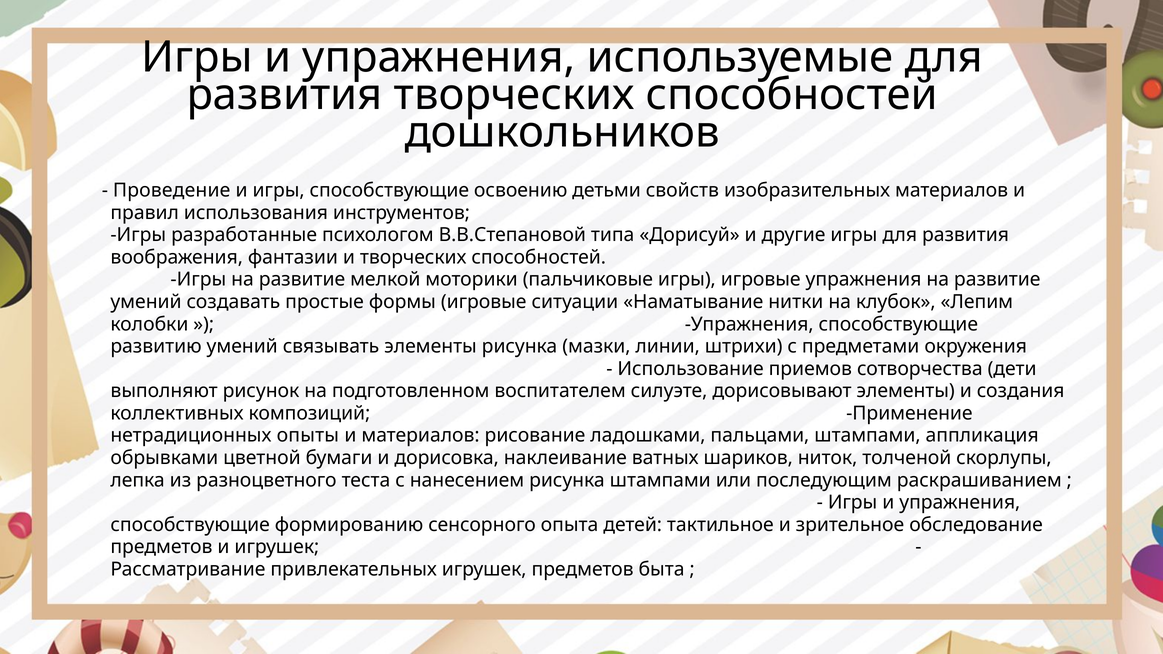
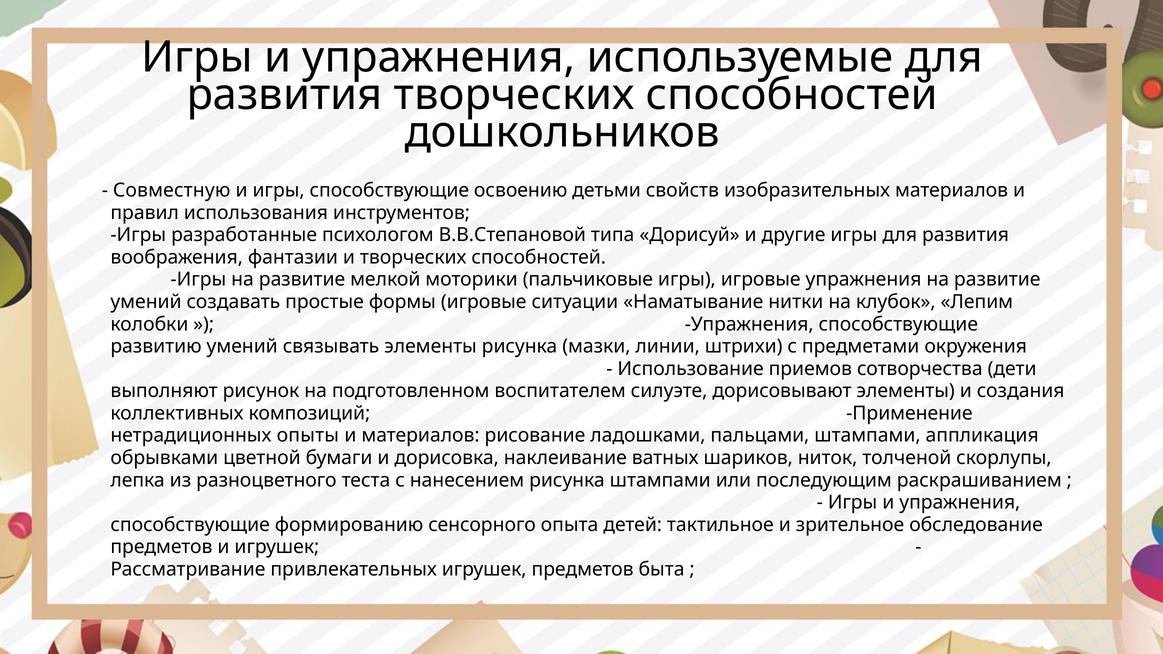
Проведение: Проведение -> Совместную (172, 191)
